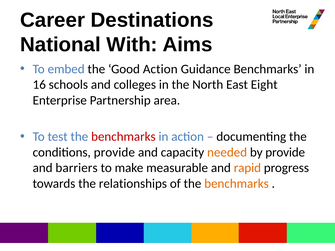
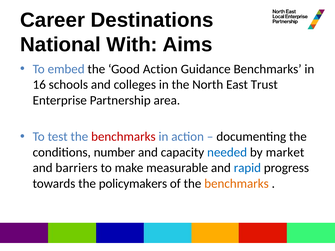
Eight: Eight -> Trust (264, 85)
conditions provide: provide -> number (114, 152)
needed colour: orange -> blue (227, 152)
by provide: provide -> market (285, 152)
rapid colour: orange -> blue (247, 168)
relationships: relationships -> policymakers (133, 184)
